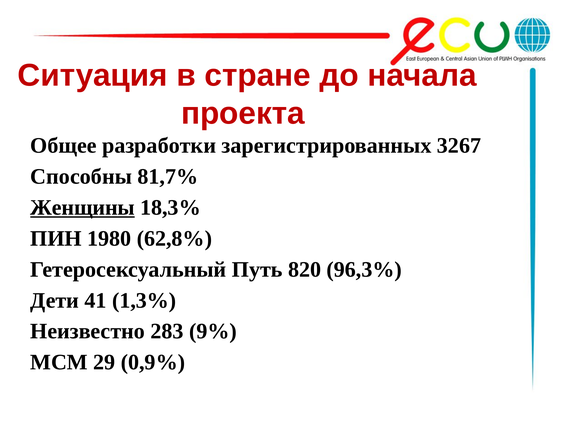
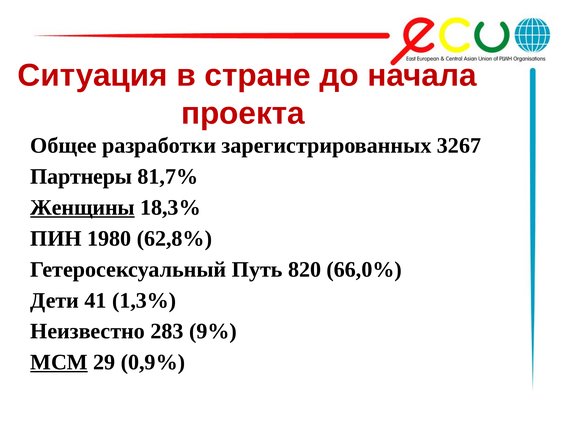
Способны: Способны -> Партнеры (81, 177)
96,3%: 96,3% -> 66,0% (364, 269)
МСМ underline: none -> present (59, 362)
